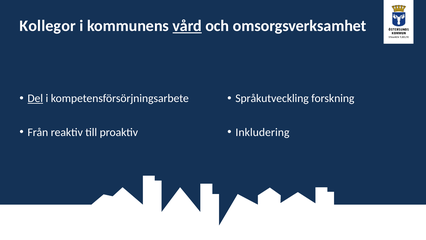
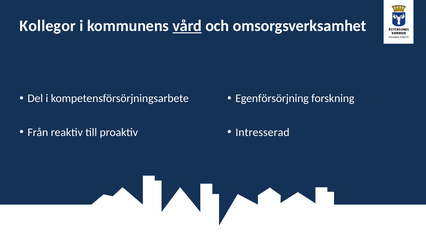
Del underline: present -> none (35, 98)
Språkutveckling: Språkutveckling -> Egenförsörjning (272, 98)
Inkludering: Inkludering -> Intresserad (262, 132)
